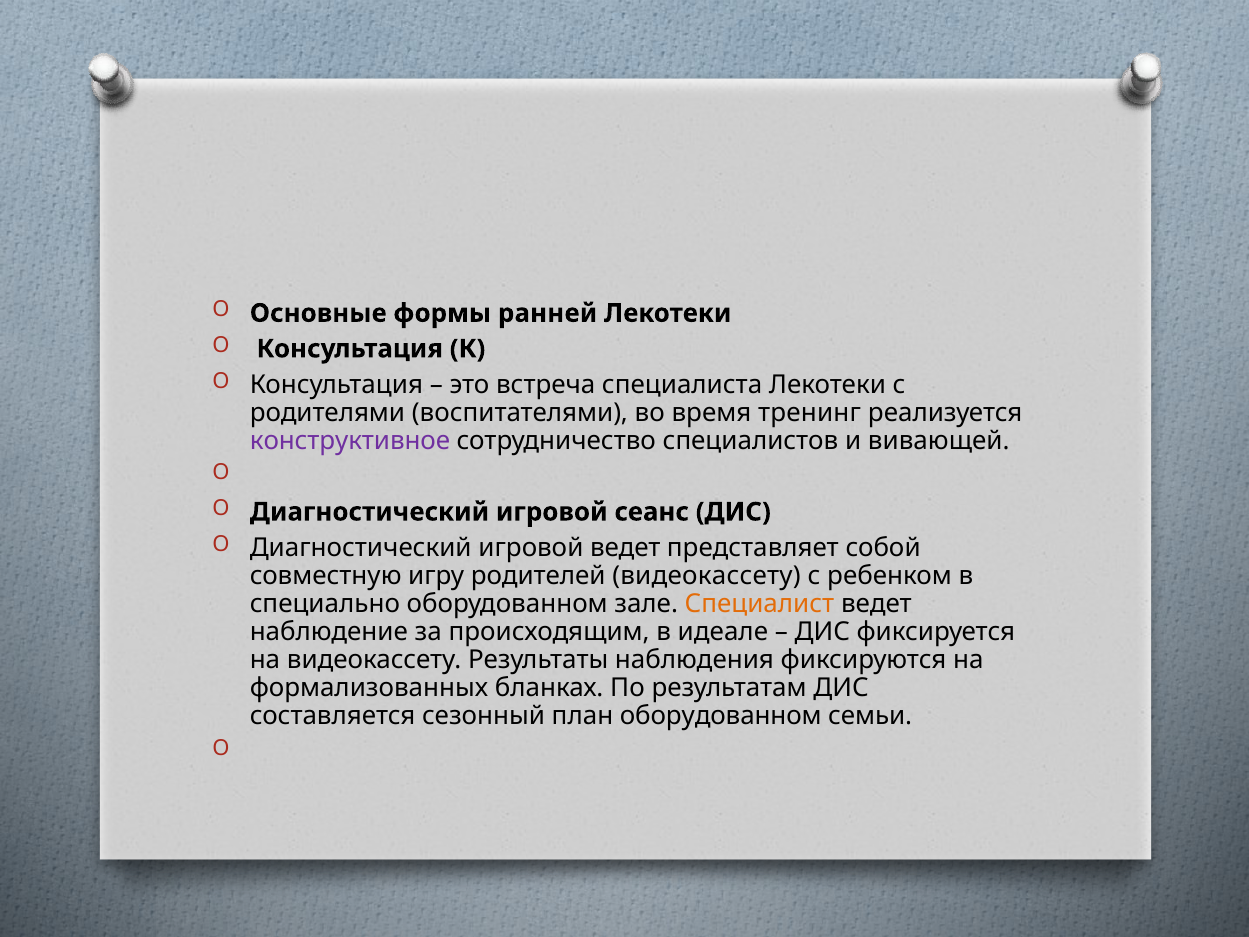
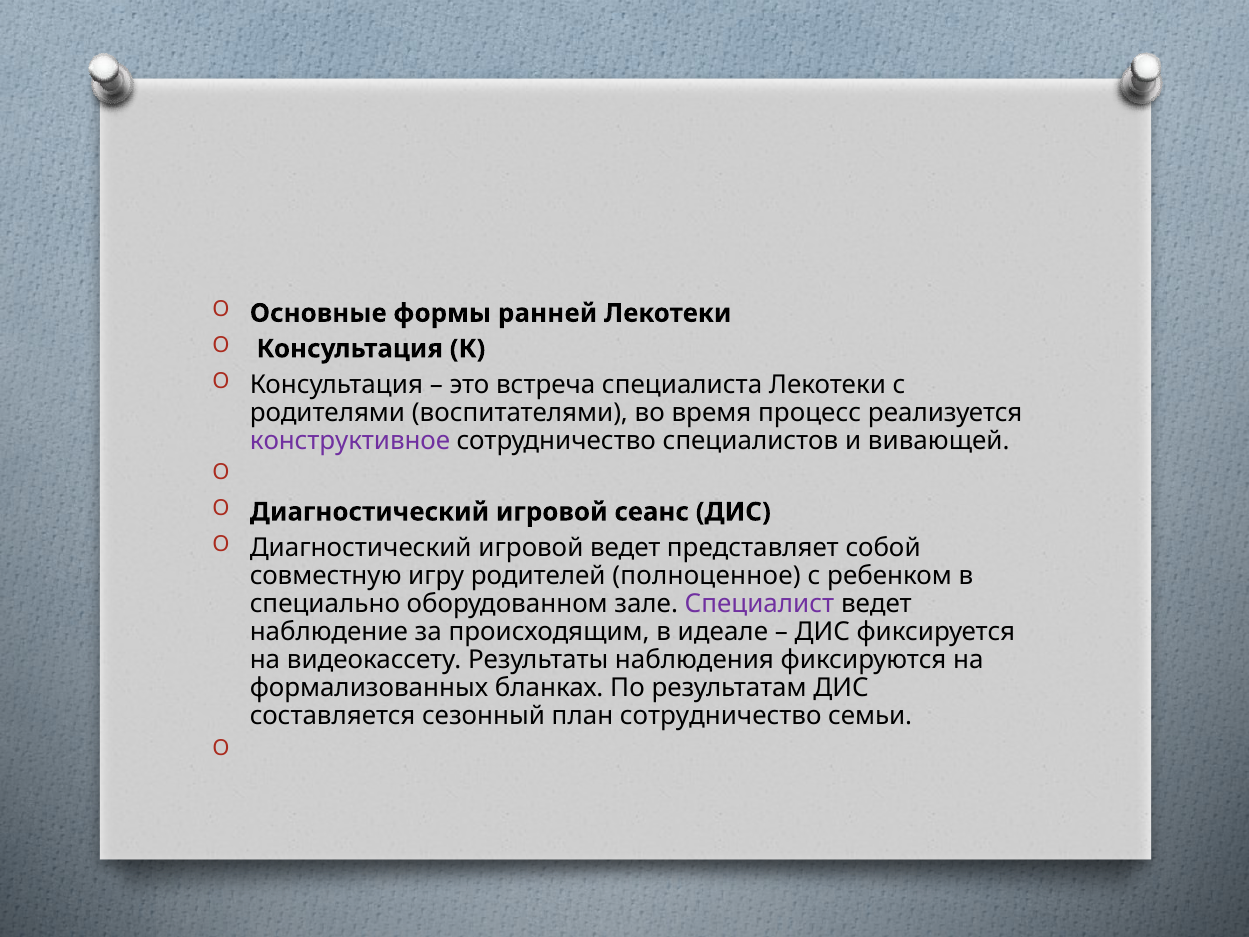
тренинг: тренинг -> процесс (810, 412)
родителей видеокассету: видеокассету -> полноценное (706, 576)
Специалист colour: orange -> purple (759, 604)
план оборудованном: оборудованном -> сотрудничество (721, 716)
